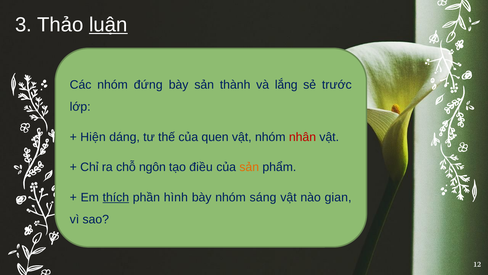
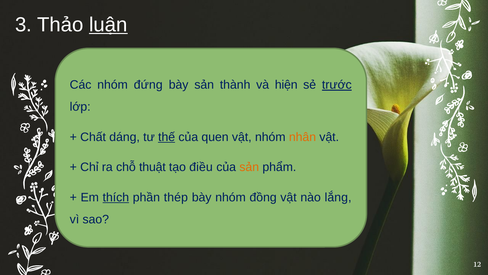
lắng: lắng -> hiện (286, 85)
trước underline: none -> present (337, 85)
Hiện: Hiện -> Chất (93, 137)
thế underline: none -> present (167, 137)
nhân colour: red -> orange (302, 137)
ngôn: ngôn -> thuật (152, 167)
hình: hình -> thép (176, 197)
sáng: sáng -> đồng (263, 197)
gian: gian -> lắng (338, 197)
